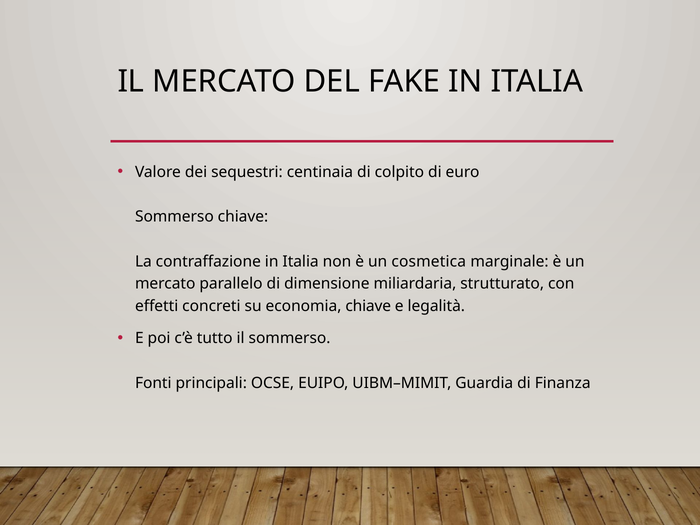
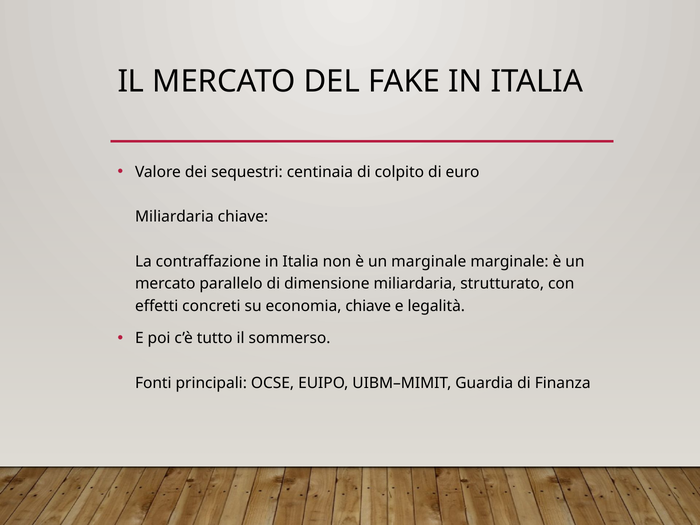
Sommerso: Sommerso -> Miliardaria (174, 217)
un cosmetica: cosmetica -> marginale (429, 261)
